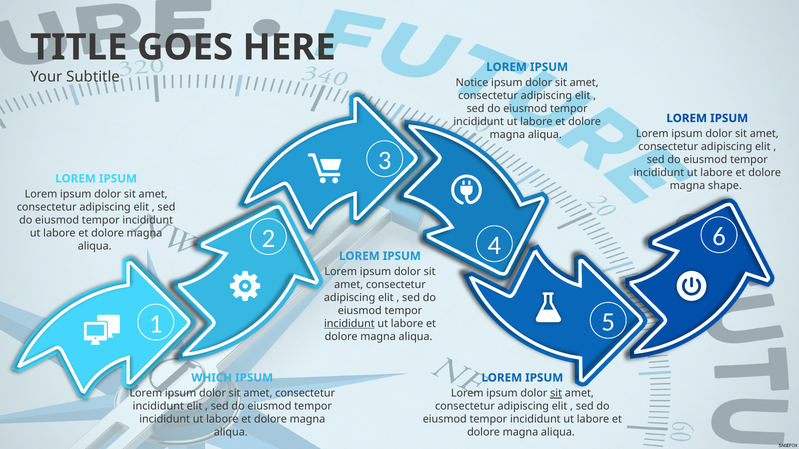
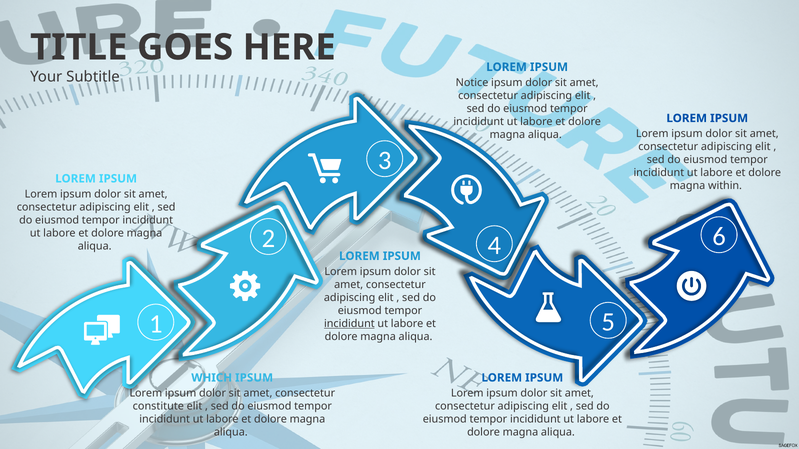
shape: shape -> within (725, 186)
sit underline: present -> none (556, 394)
incididunt: incididunt -> constitute (158, 407)
